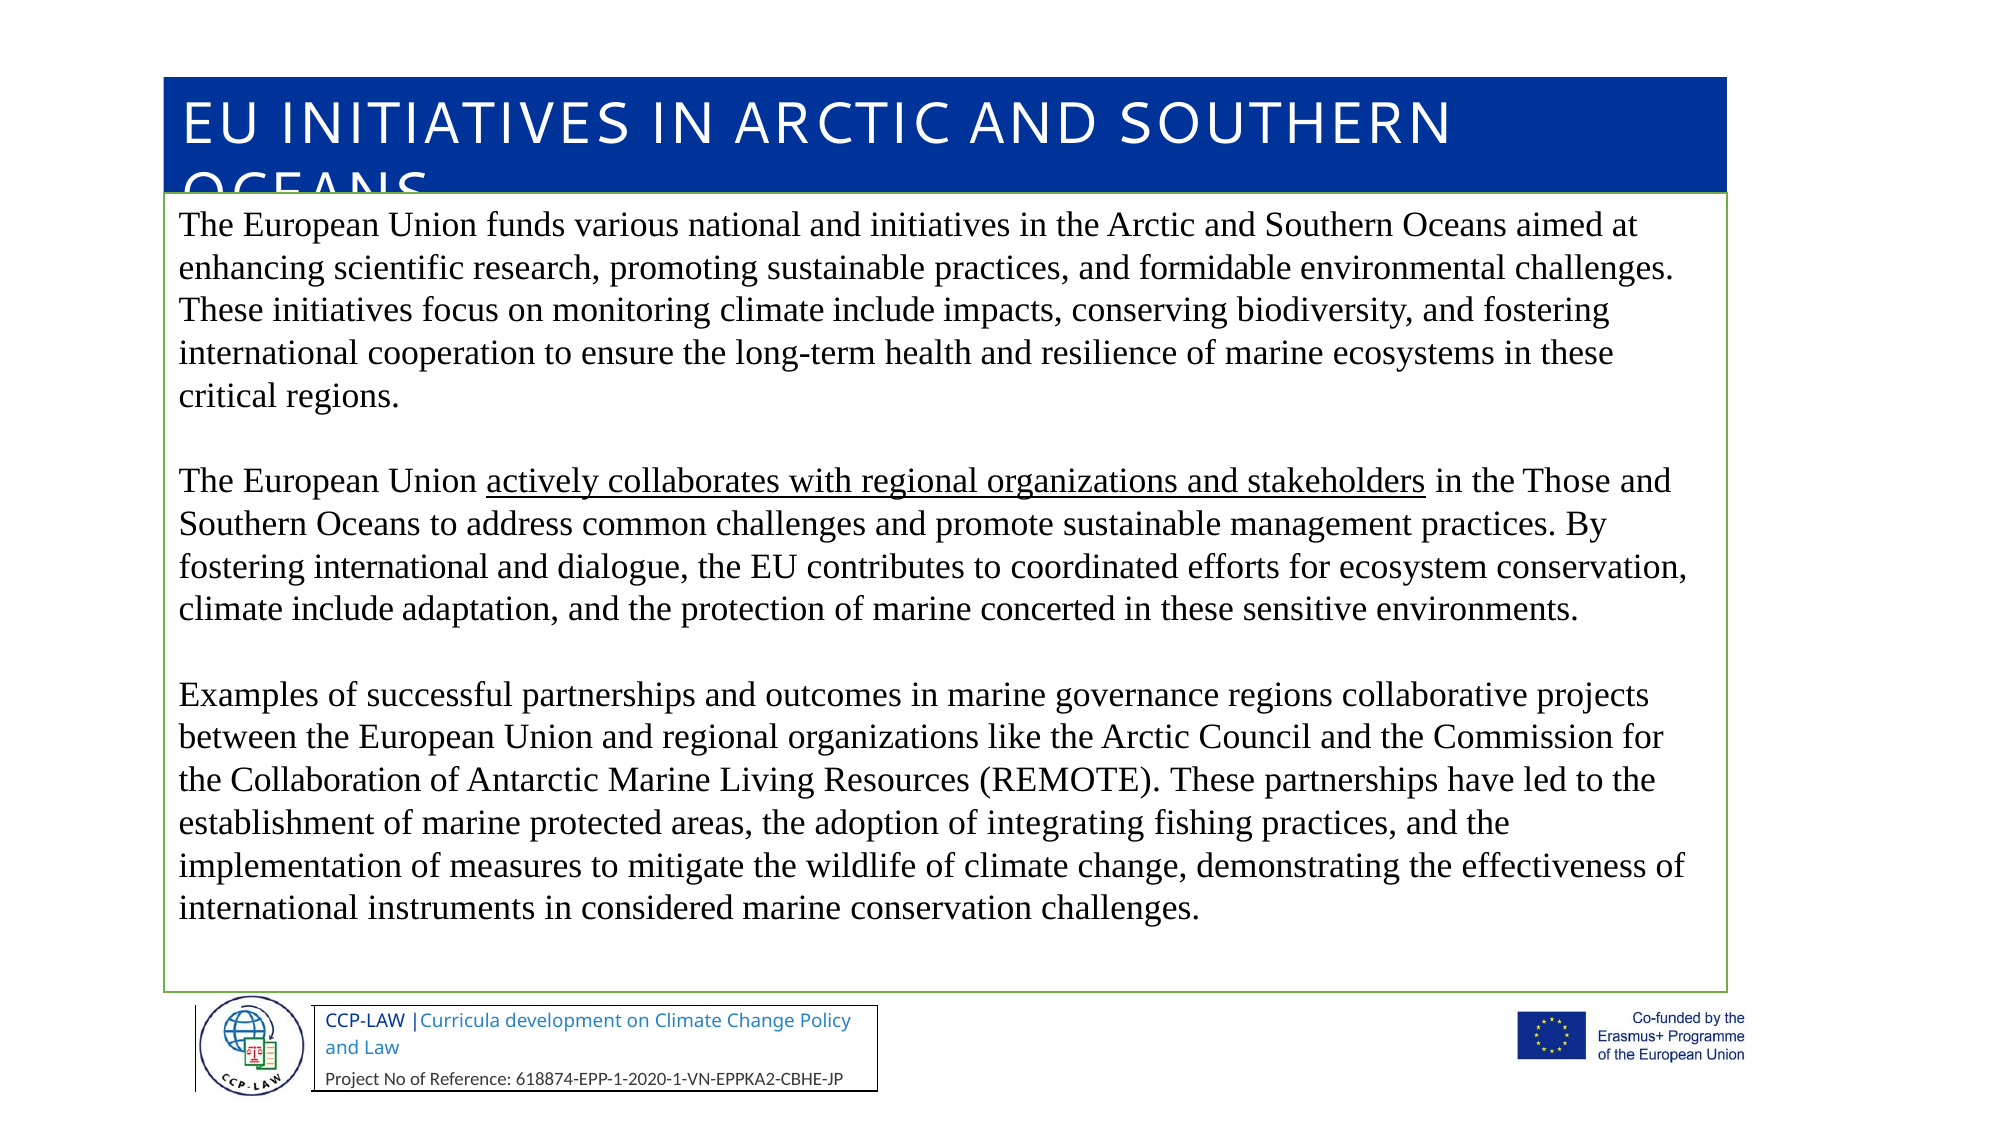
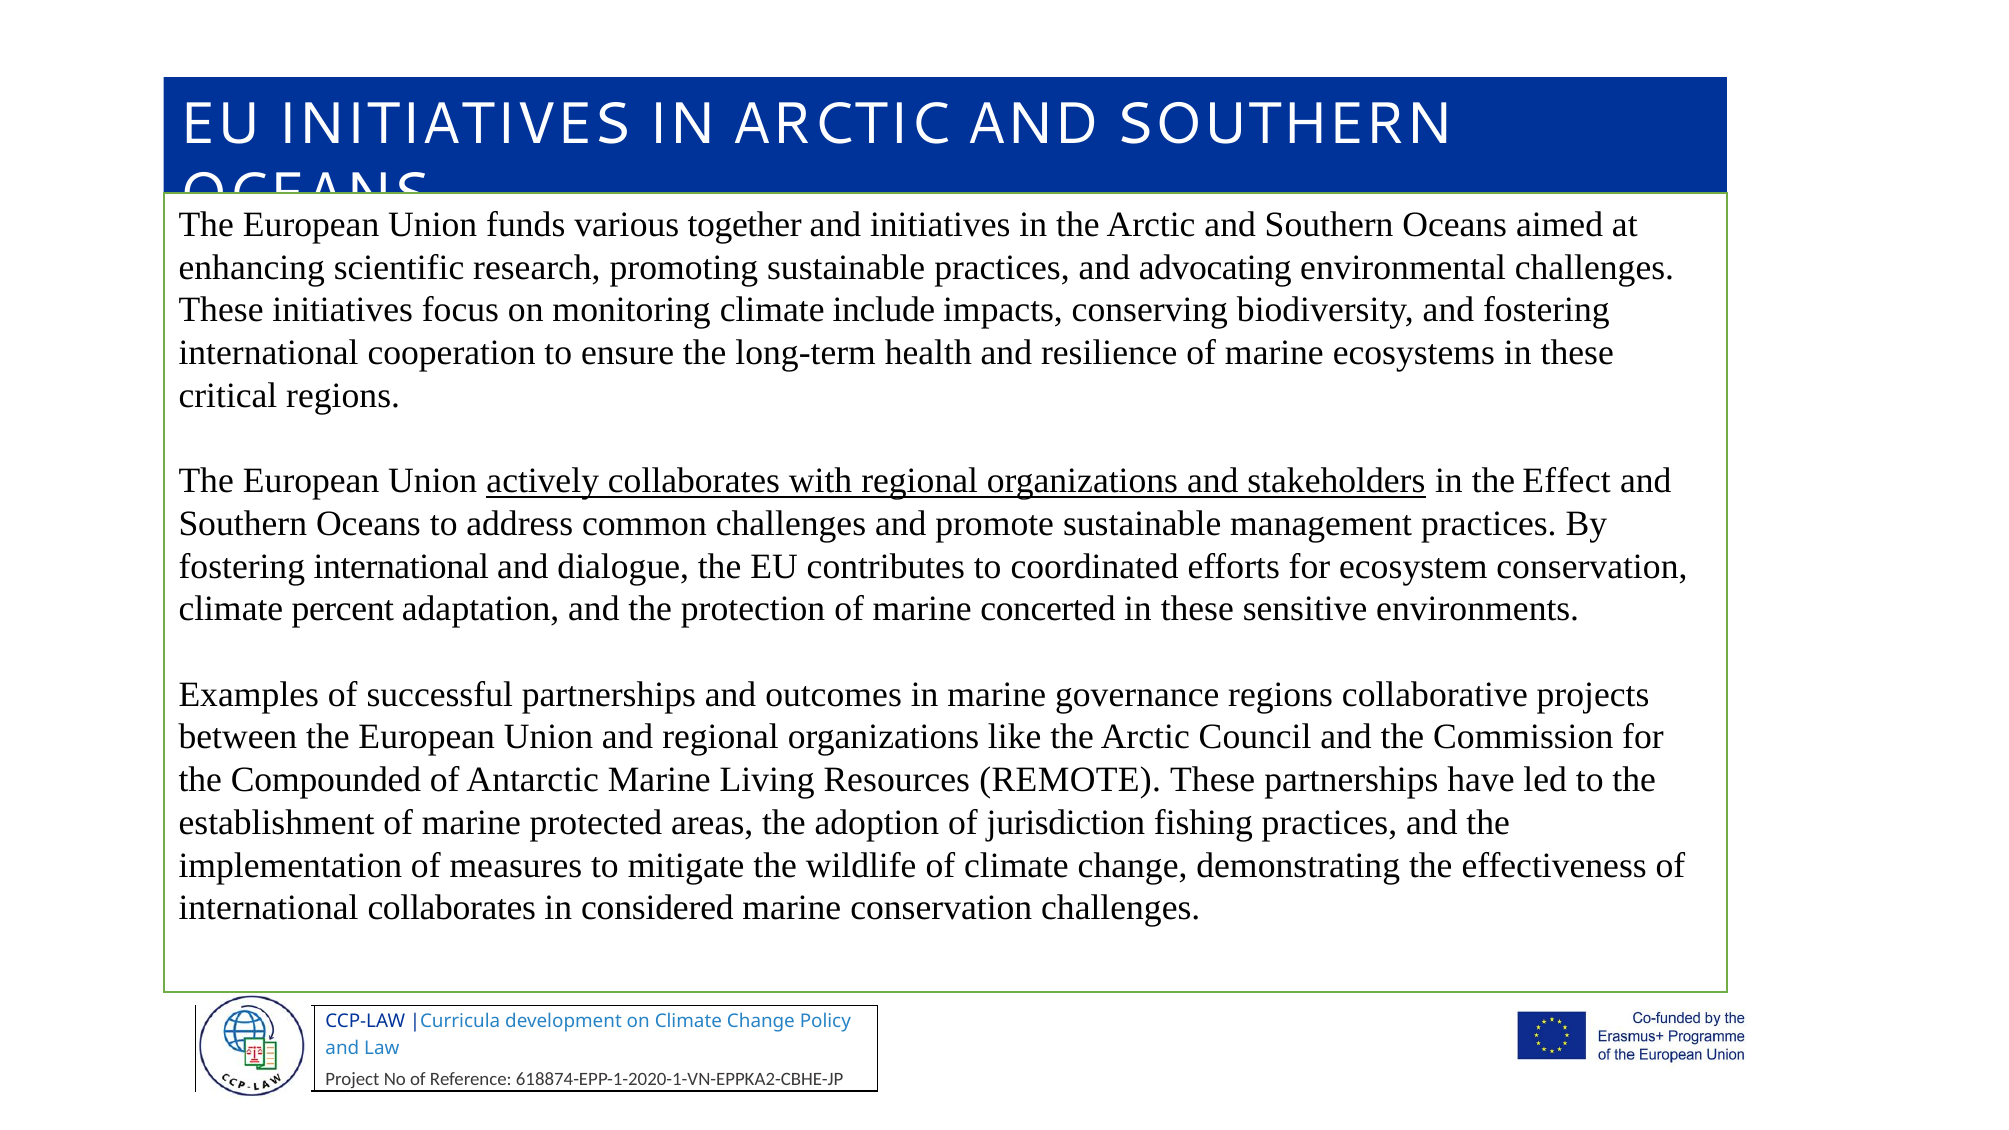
national: national -> together (745, 225)
formidable: formidable -> advocating (1215, 267)
Those: Those -> Effect (1567, 481)
include: include -> percent (343, 609)
Collaboration: Collaboration -> Compounded (326, 780)
integrating: integrating -> jurisdiction (1066, 823)
international instruments: instruments -> collaborates (452, 908)
